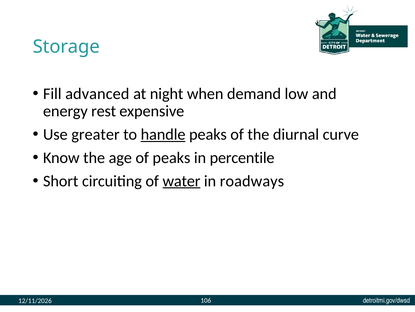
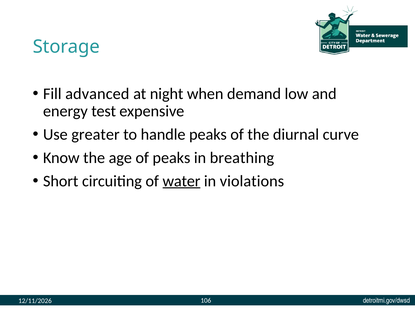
rest: rest -> test (104, 111)
handle underline: present -> none (163, 134)
percentile: percentile -> breathing (242, 157)
roadways: roadways -> violations (252, 181)
